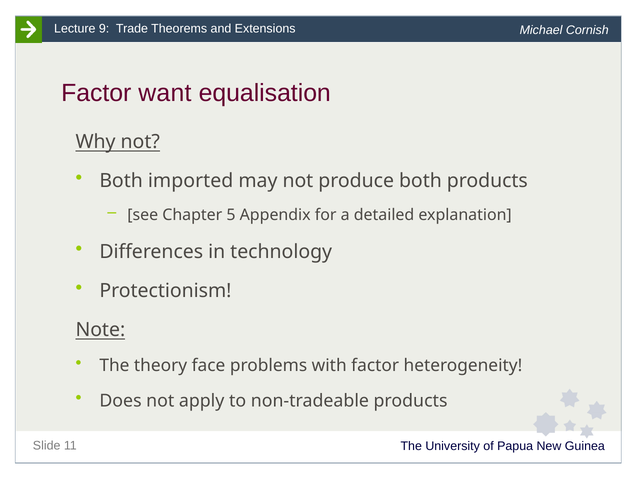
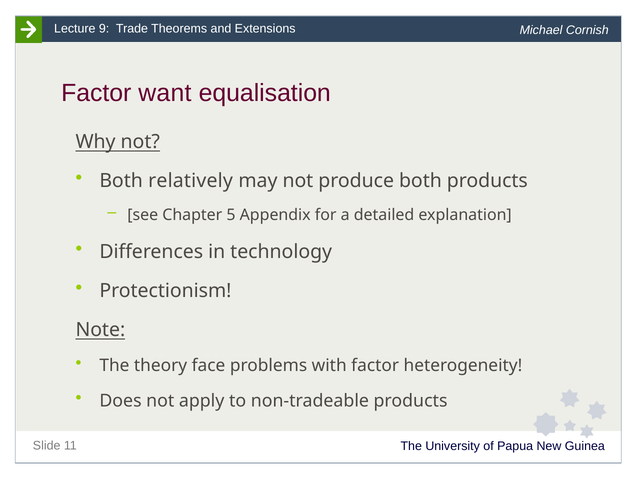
imported: imported -> relatively (191, 181)
